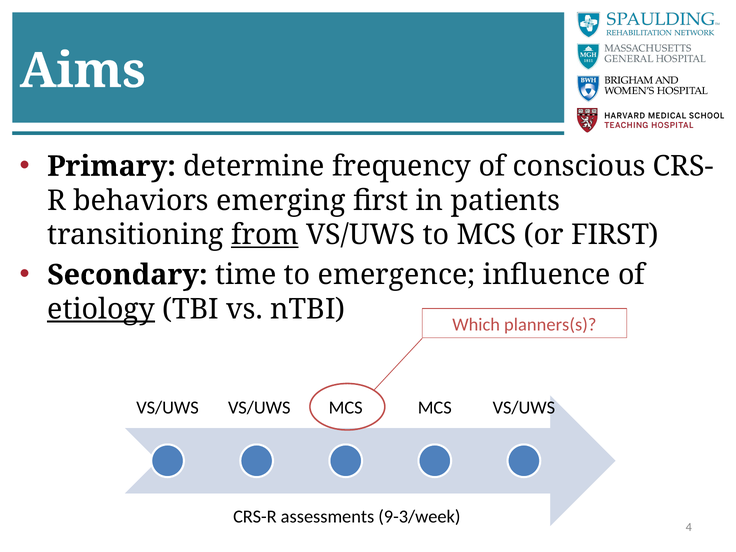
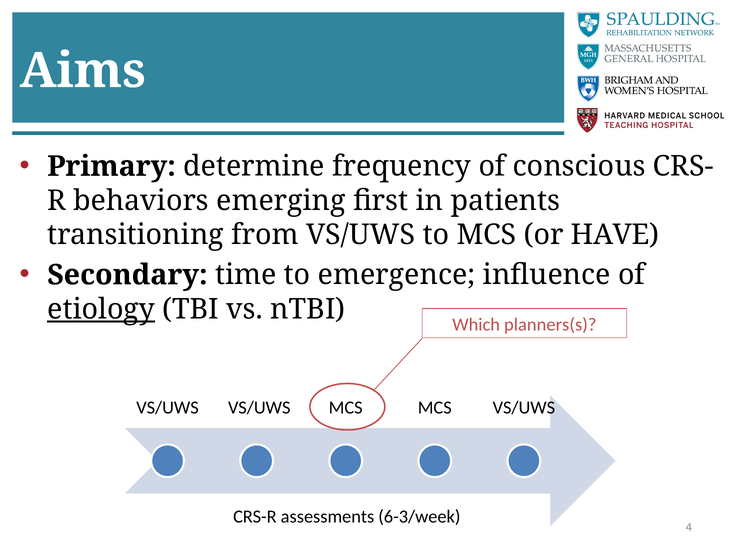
from underline: present -> none (265, 235)
or FIRST: FIRST -> HAVE (615, 235)
9-3/week: 9-3/week -> 6-3/week (419, 517)
